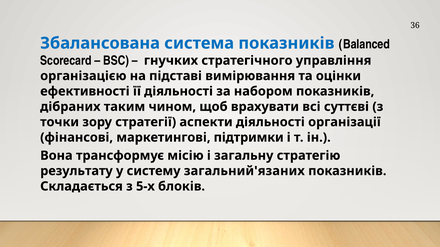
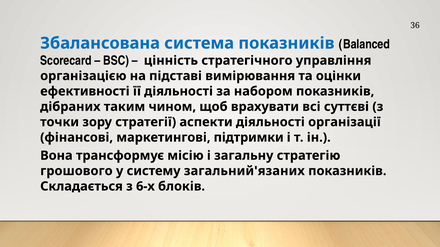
гнучких: гнучких -> цінність (171, 61)
результату: результату -> грошового (76, 171)
5-х: 5-х -> 6-х (145, 187)
